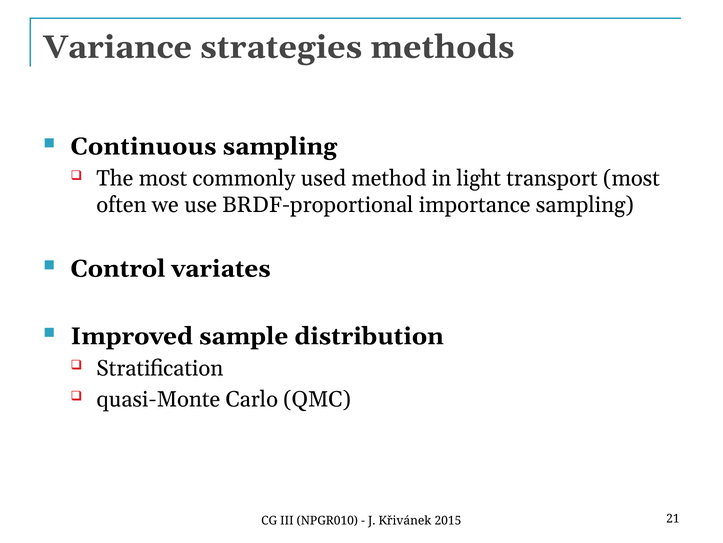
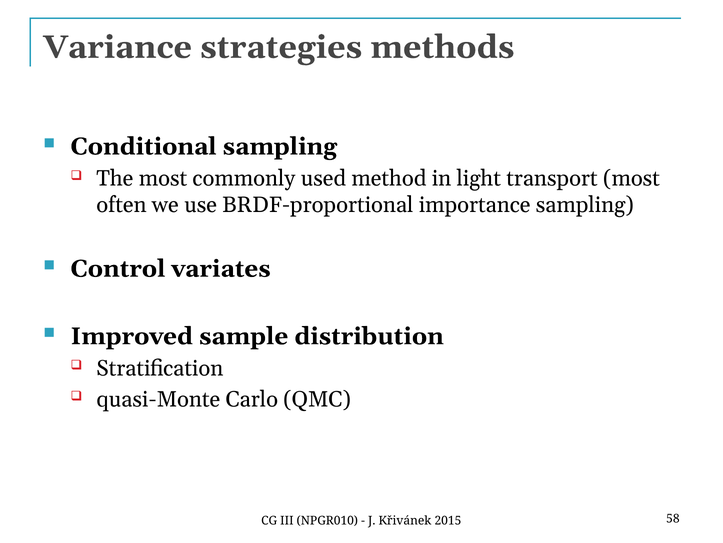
Continuous: Continuous -> Conditional (144, 146)
21: 21 -> 58 (673, 518)
